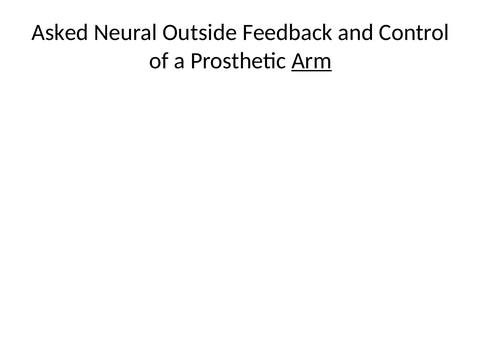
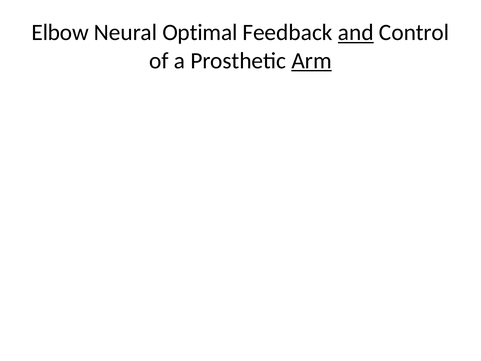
Asked: Asked -> Elbow (60, 33)
Outside: Outside -> Optimal (200, 33)
and underline: none -> present (356, 33)
